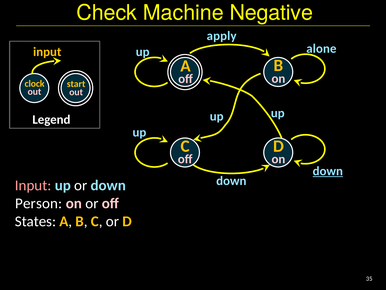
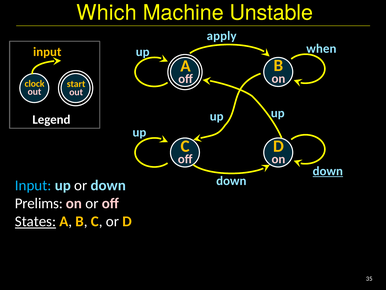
Check: Check -> Which (107, 13)
Negative: Negative -> Unstable (271, 13)
alone: alone -> when (321, 49)
Input colour: pink -> light blue (33, 185)
Person: Person -> Prelims (39, 203)
States underline: none -> present (35, 221)
